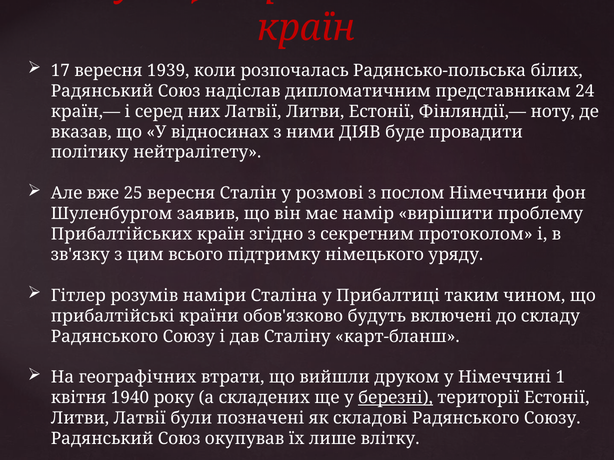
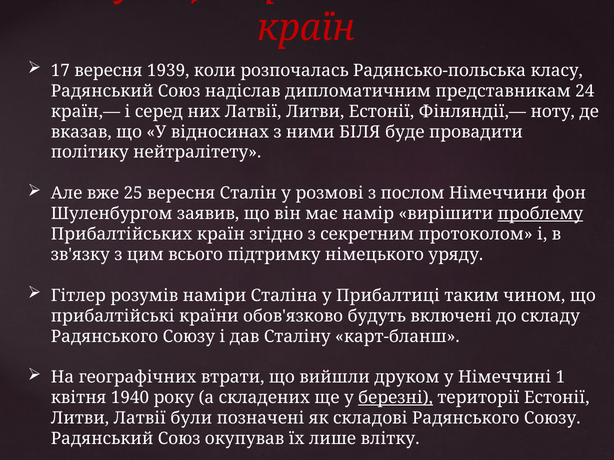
білих: білих -> класу (557, 71)
ДІЯВ: ДІЯВ -> БІЛЯ (360, 132)
проблему underline: none -> present (540, 214)
